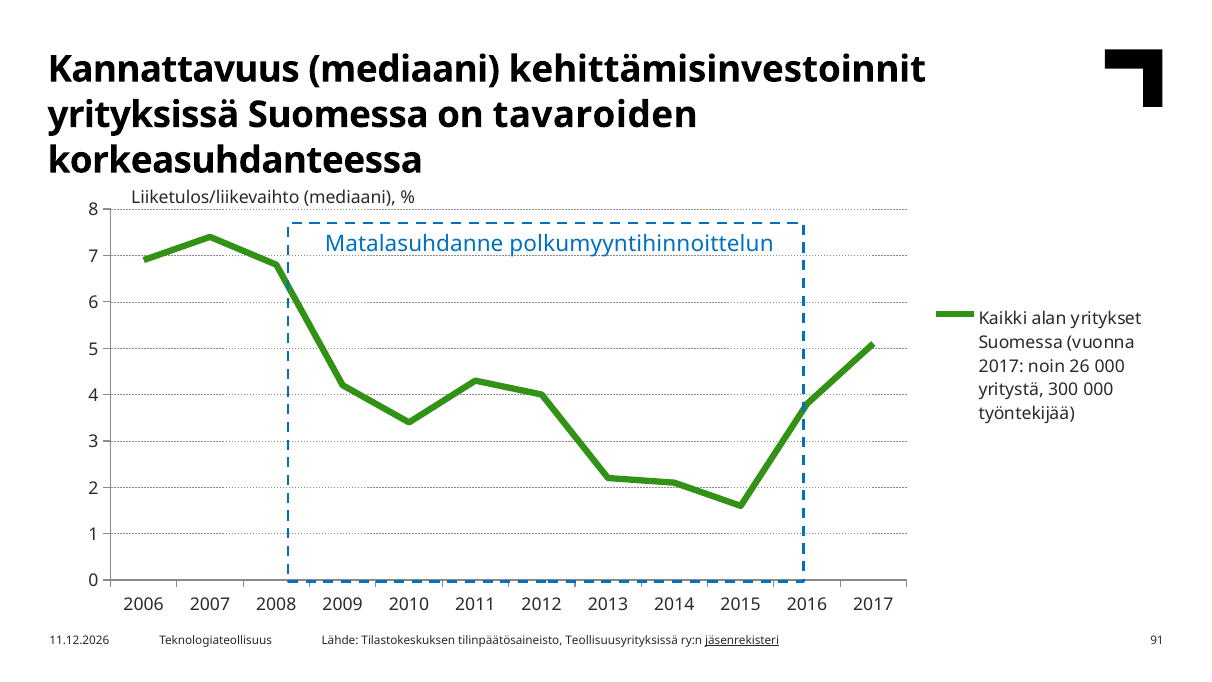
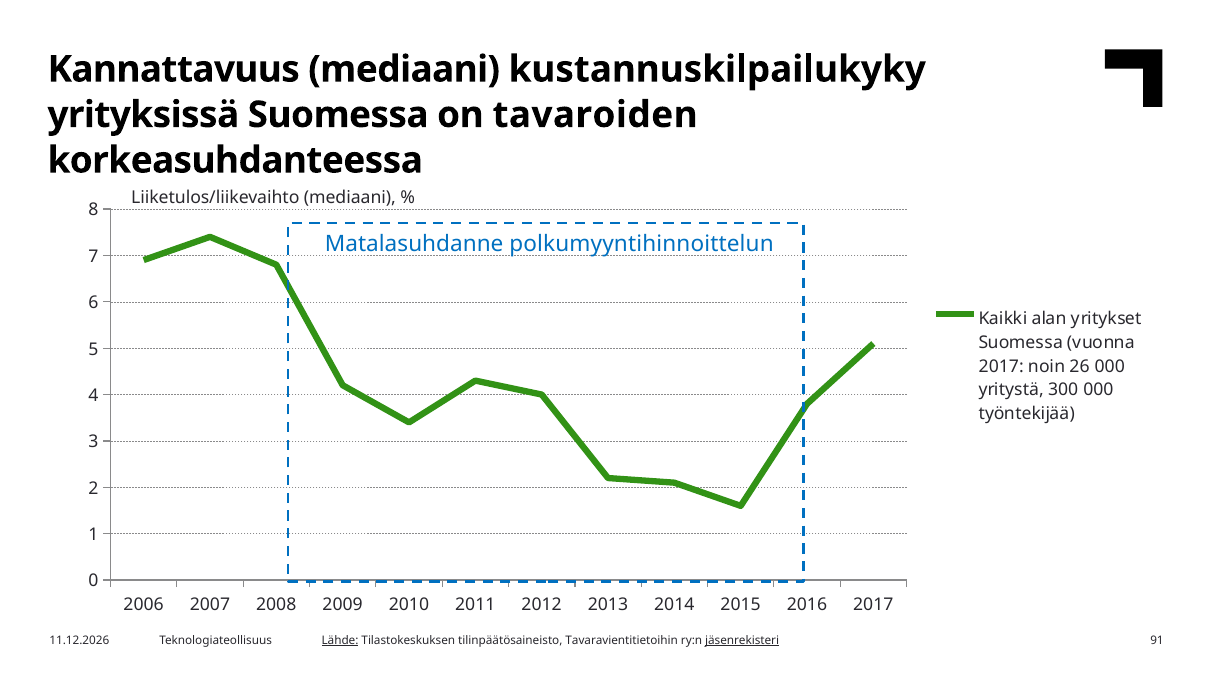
kehittämisinvestoinnit: kehittämisinvestoinnit -> kustannuskilpailukyky (717, 69)
Lähde underline: none -> present (340, 641)
Teollisuusyrityksissä: Teollisuusyrityksissä -> Tavaravientitietoihin (622, 641)
